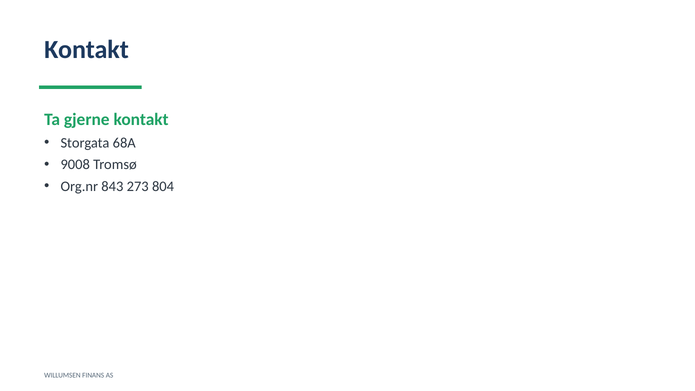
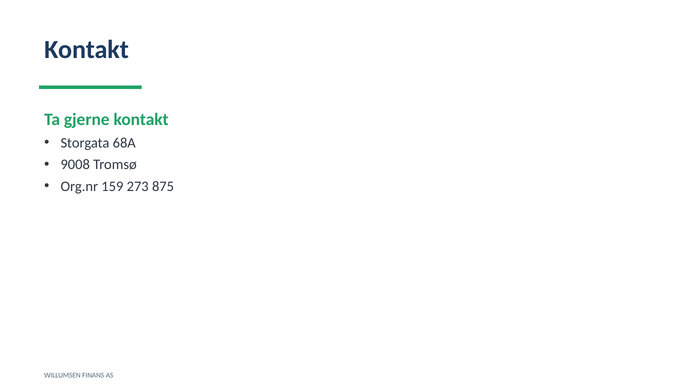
843: 843 -> 159 (112, 186)
804: 804 -> 875 (163, 186)
